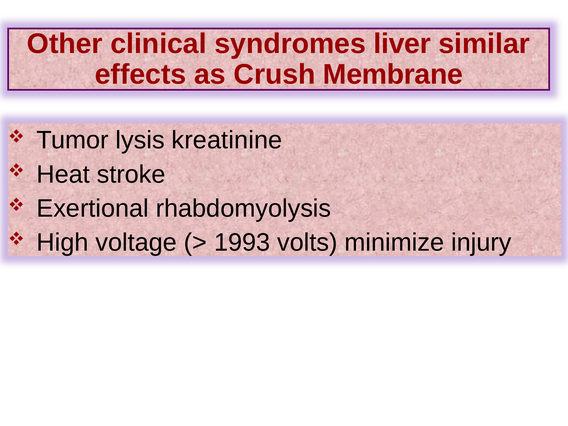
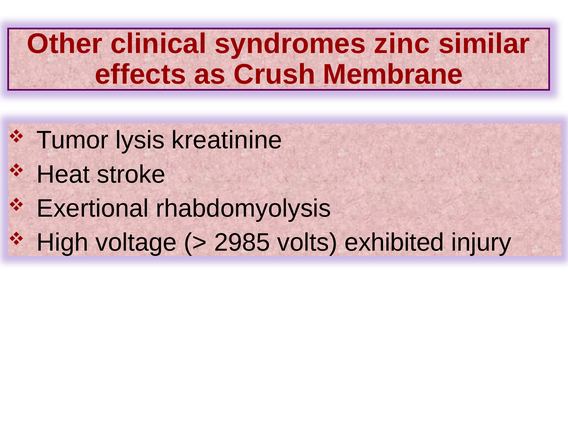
liver: liver -> zinc (402, 44)
1993: 1993 -> 2985 (242, 243)
minimize: minimize -> exhibited (394, 243)
